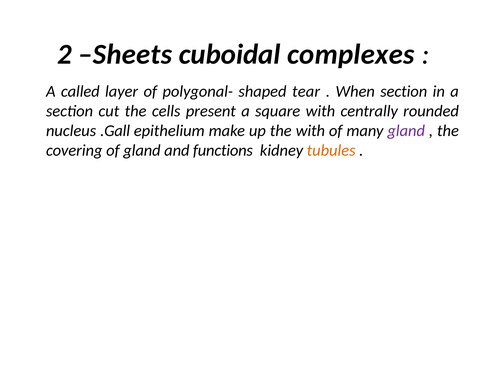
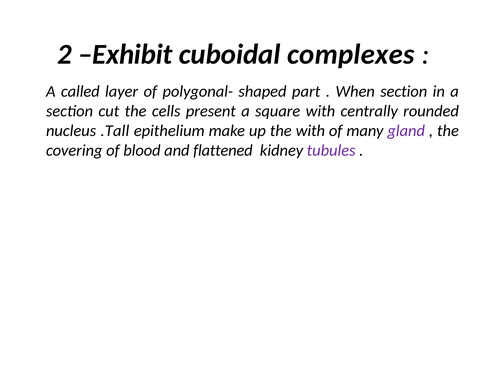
Sheets: Sheets -> Exhibit (125, 55)
tear: tear -> part (306, 92)
.Gall: .Gall -> .Tall (115, 131)
of gland: gland -> blood (142, 151)
functions: functions -> flattened (223, 151)
tubules colour: orange -> purple (331, 151)
